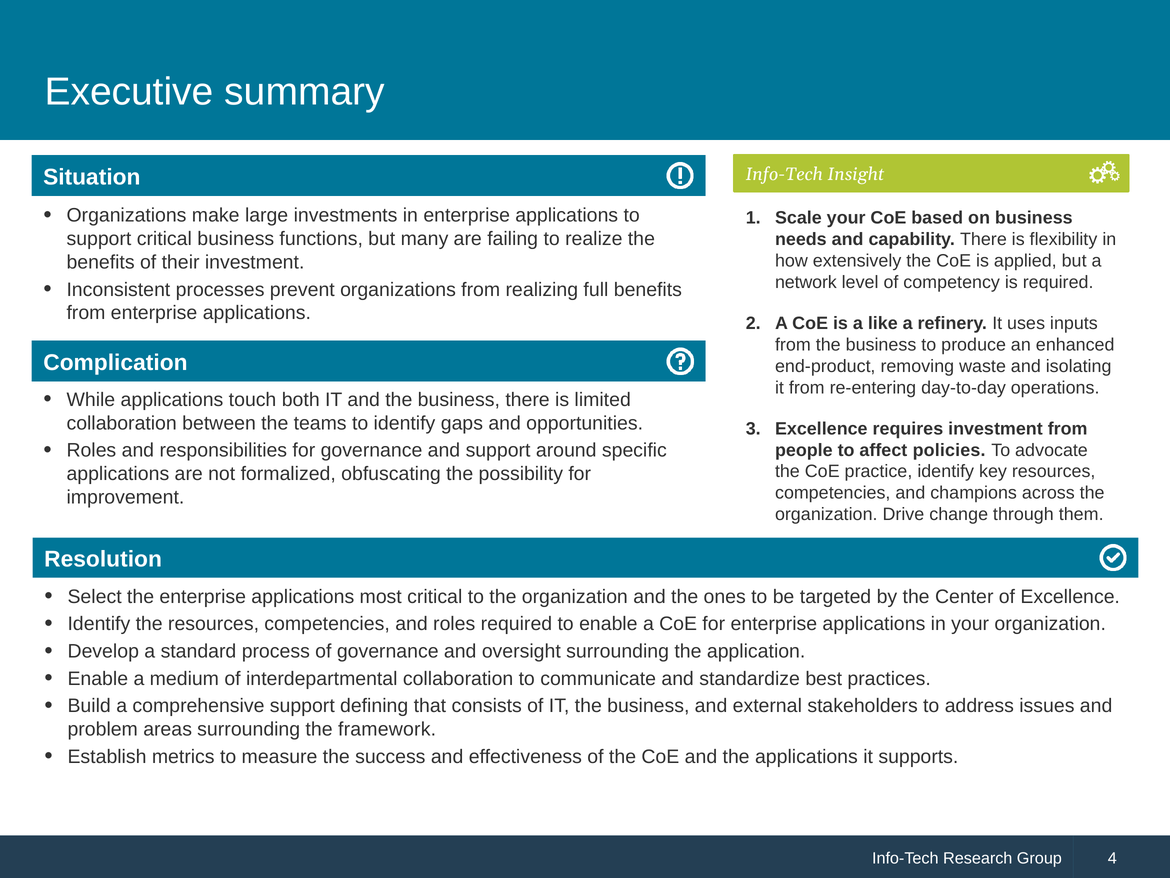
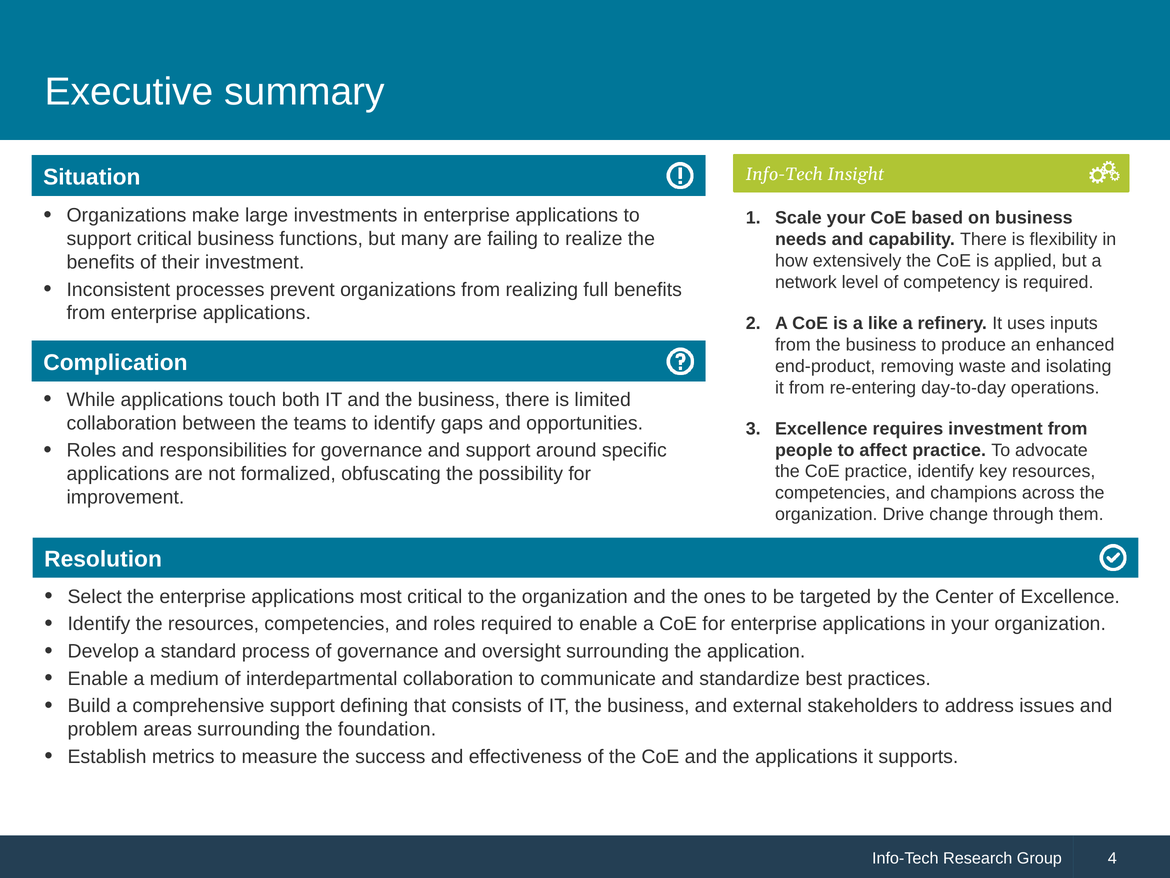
affect policies: policies -> practice (949, 450)
framework: framework -> foundation (387, 729)
